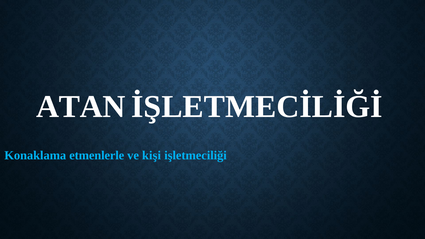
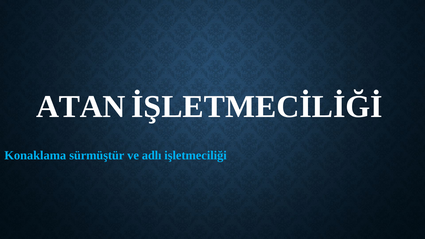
etmenlerle: etmenlerle -> sürmüştür (97, 155)
kişi: kişi -> adlı (152, 155)
